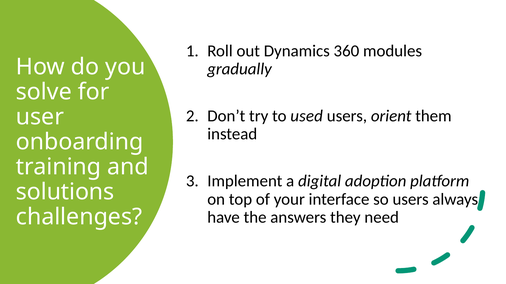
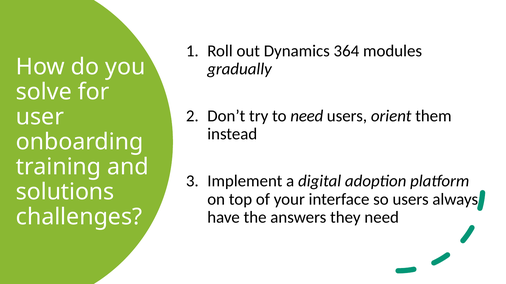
360: 360 -> 364 (346, 51)
to used: used -> need (307, 116)
